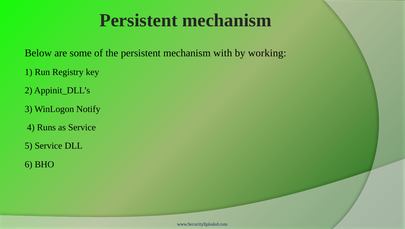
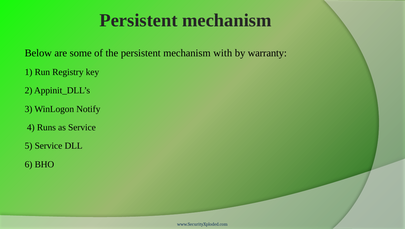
working: working -> warranty (267, 53)
